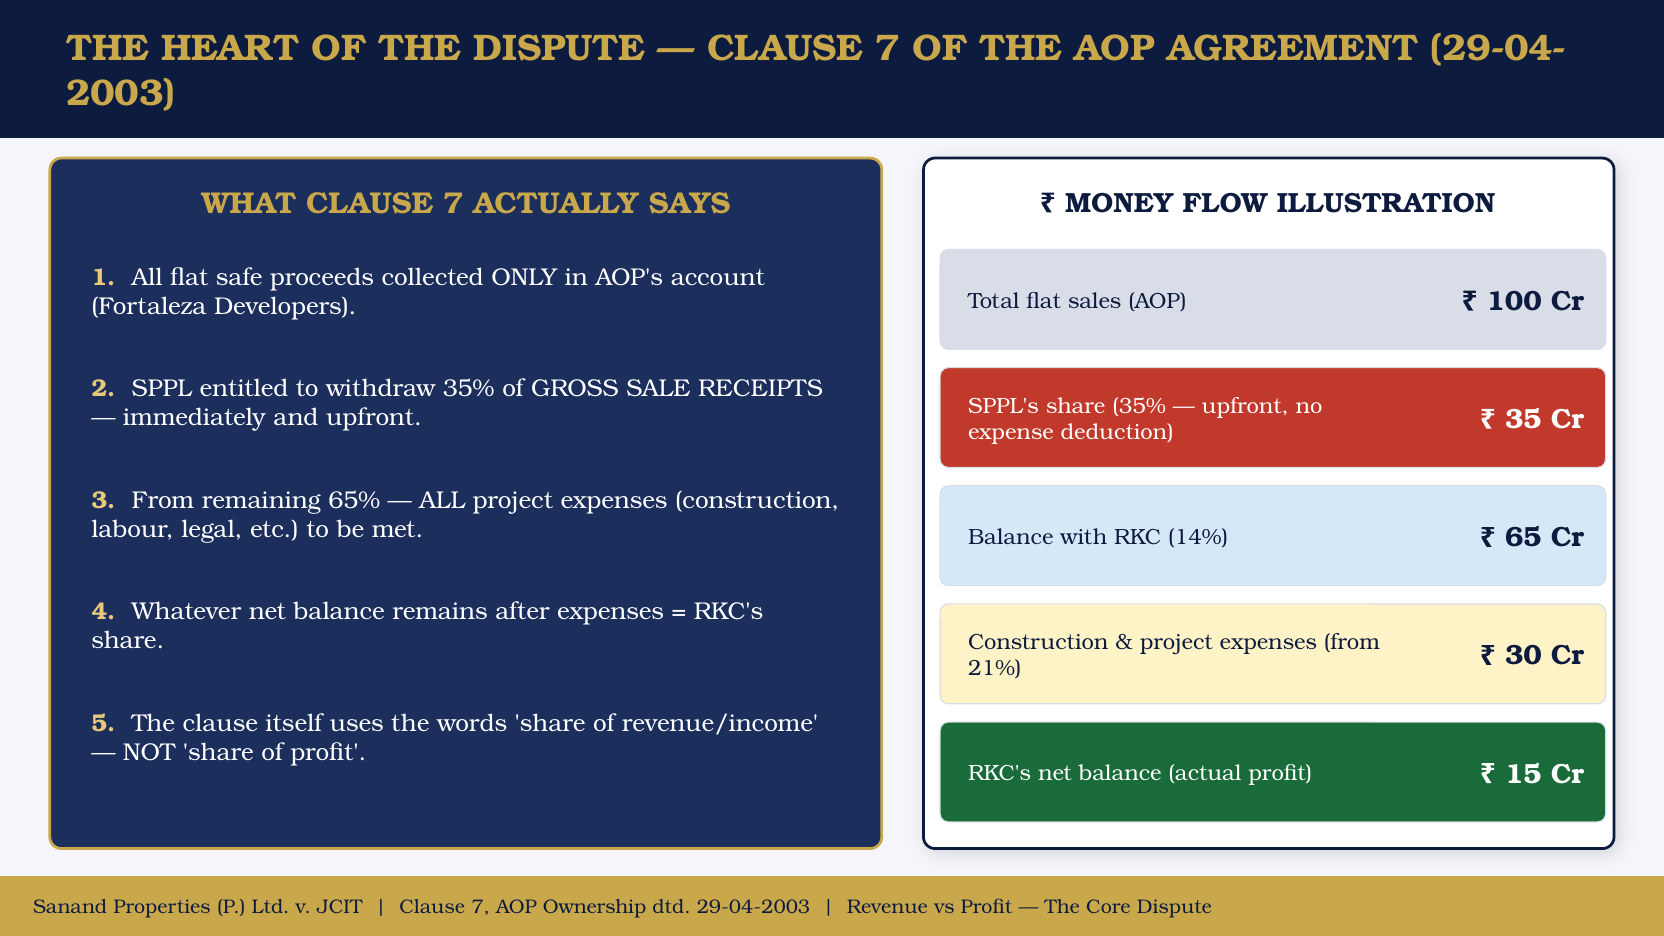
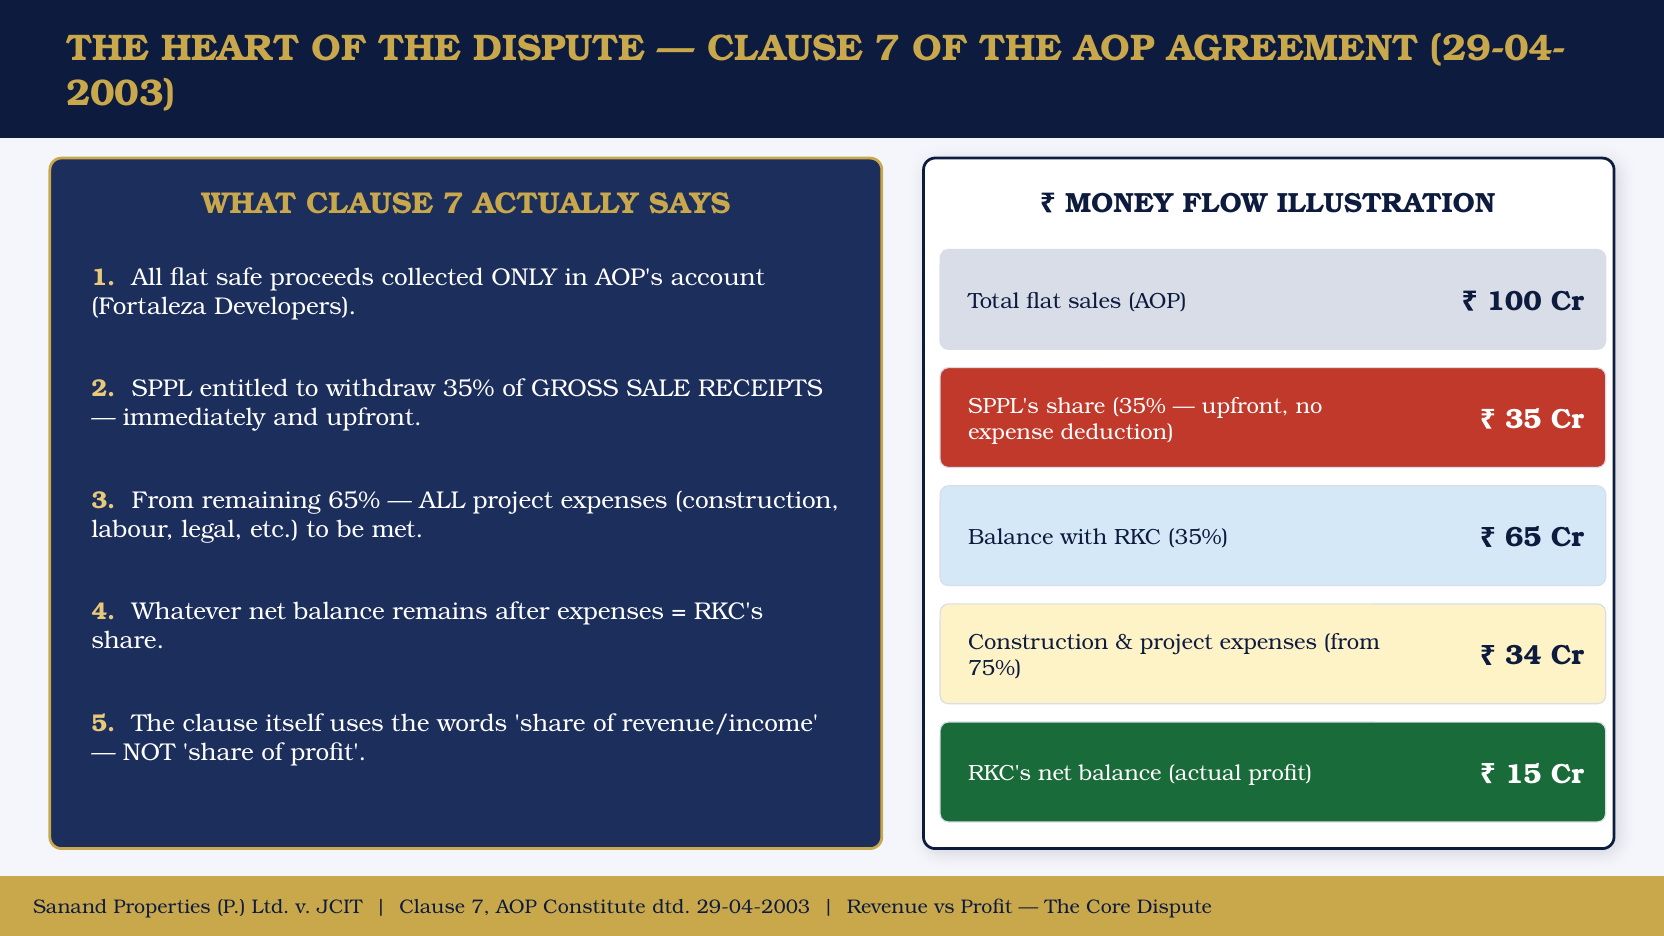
RKC 14%: 14% -> 35% (1198, 537)
21%: 21% -> 75% (995, 669)
30: 30 -> 34 (1523, 656)
Ownership: Ownership -> Constitute (594, 907)
